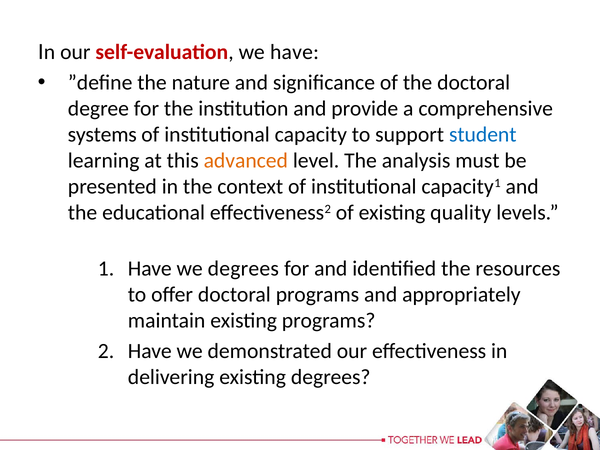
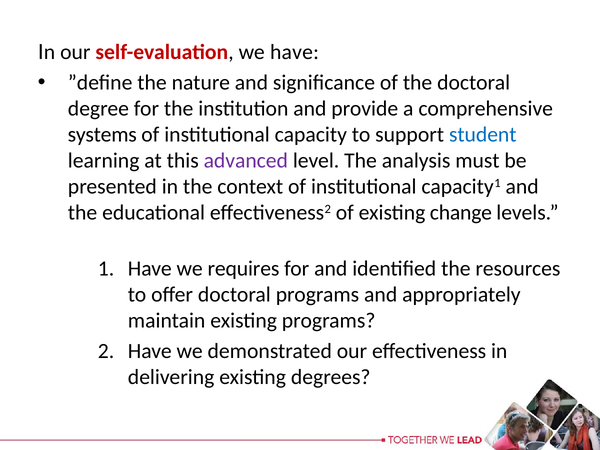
advanced colour: orange -> purple (246, 160)
quality: quality -> change (461, 212)
we degrees: degrees -> requires (243, 269)
